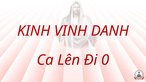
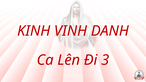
0: 0 -> 3 (105, 60)
